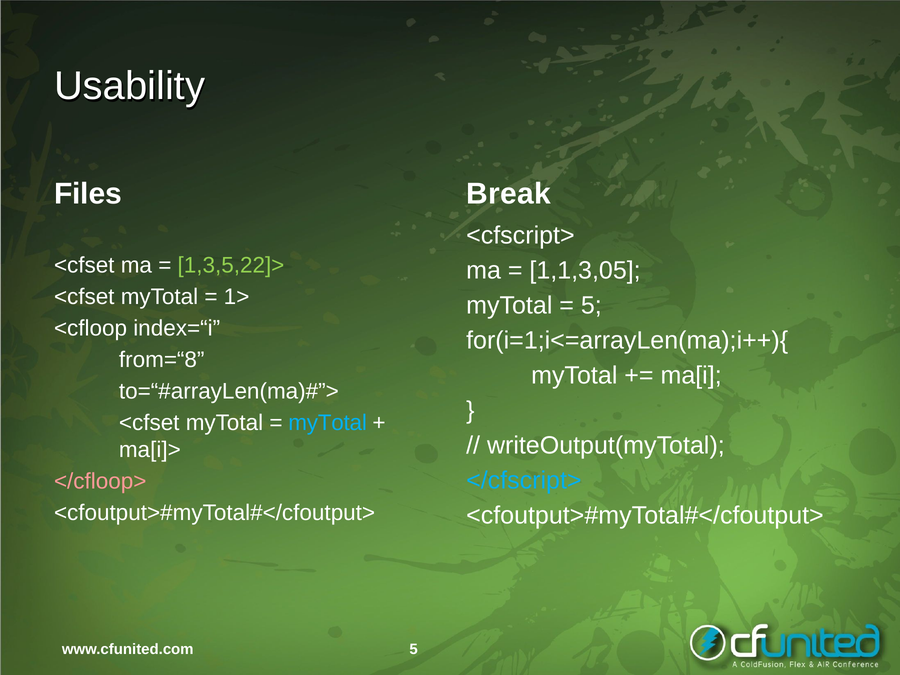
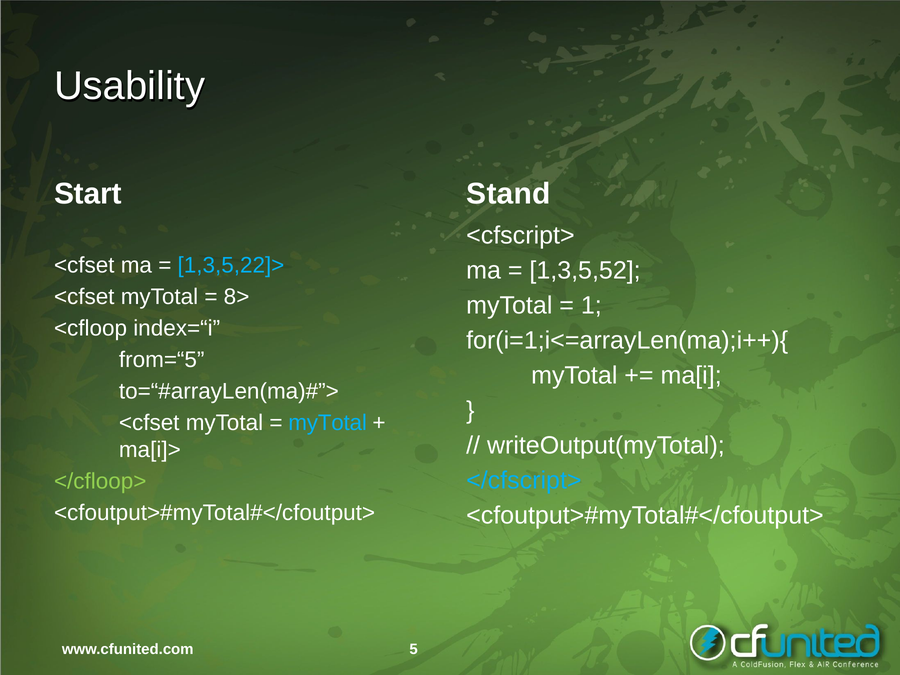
Files: Files -> Start (88, 194)
Break: Break -> Stand (509, 194)
1,3,5,22]> colour: light green -> light blue (231, 265)
1,1,3,05: 1,1,3,05 -> 1,3,5,52 (585, 270)
1>: 1> -> 8> (237, 297)
5: 5 -> 1 (591, 305)
from=“8: from=“8 -> from=“5 (162, 360)
</cfloop> colour: pink -> light green (100, 481)
